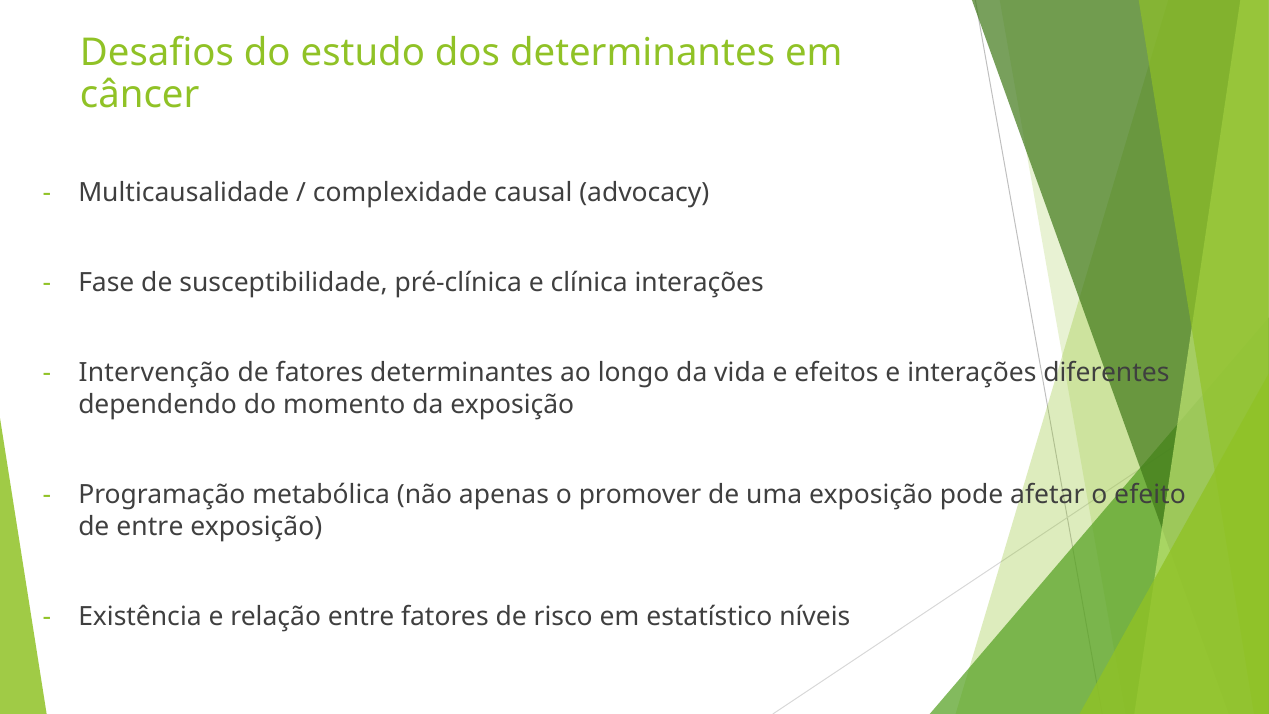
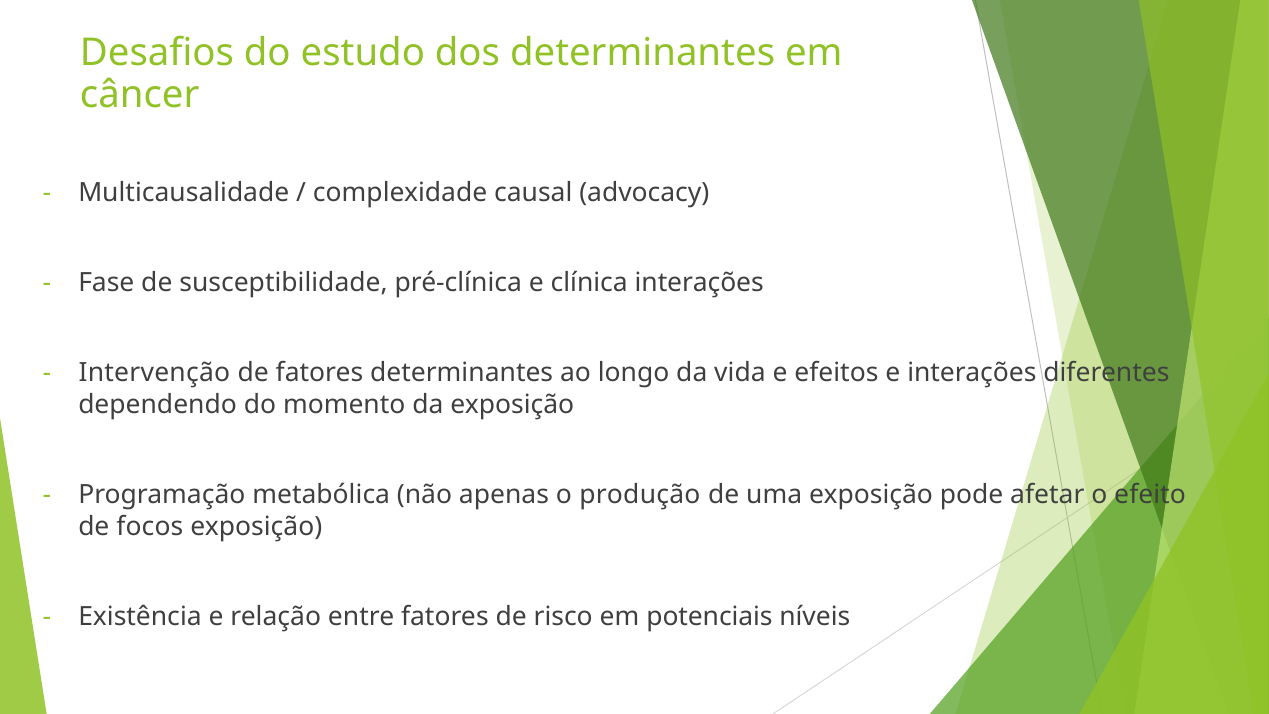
promover: promover -> produção (640, 495)
de entre: entre -> focos (150, 527)
estatístico: estatístico -> potenciais (709, 617)
